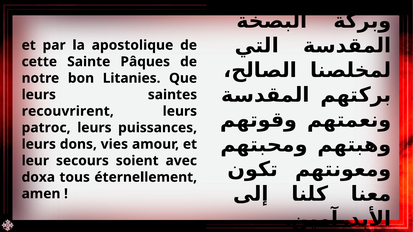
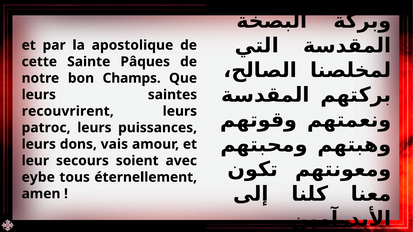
Litanies: Litanies -> Champs (132, 78)
vies: vies -> vais (114, 144)
doxa: doxa -> eybe (38, 177)
